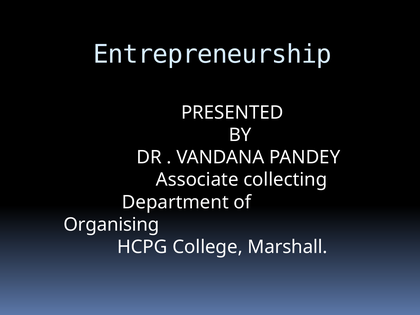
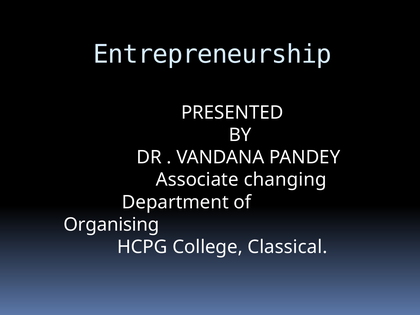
collecting: collecting -> changing (285, 180)
Marshall: Marshall -> Classical (287, 247)
